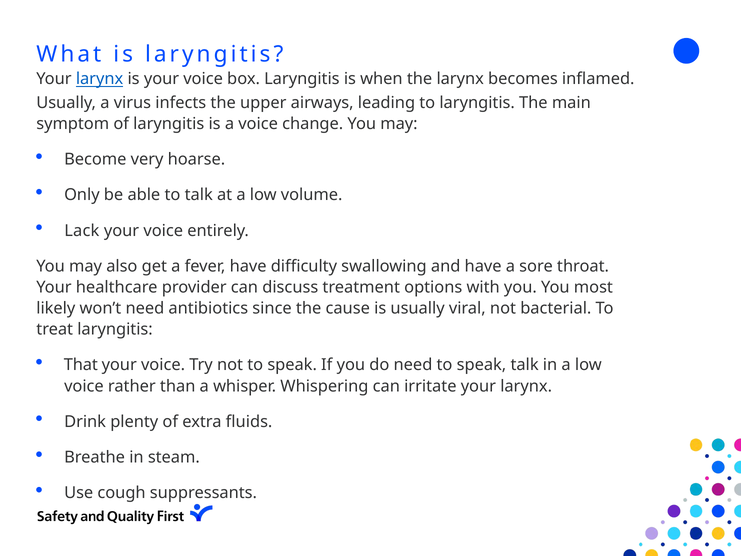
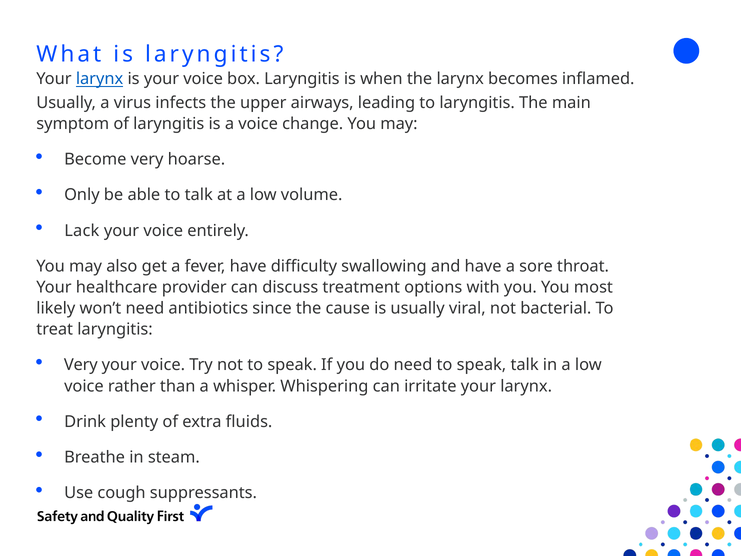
That: That -> Very (81, 365)
